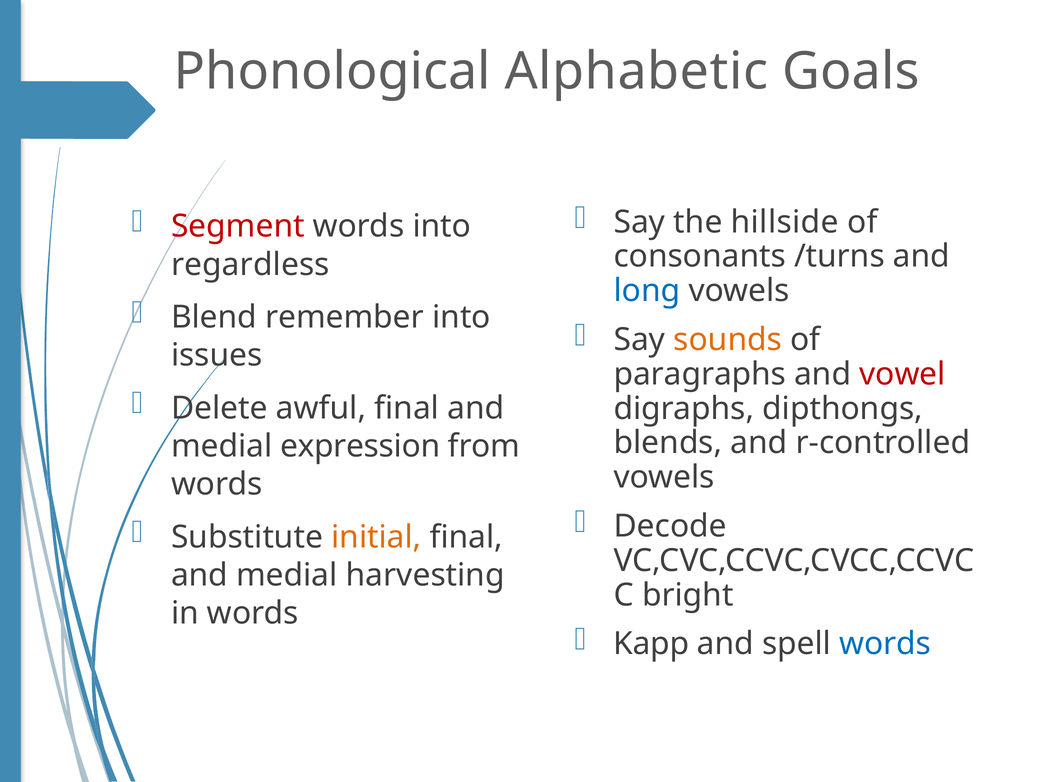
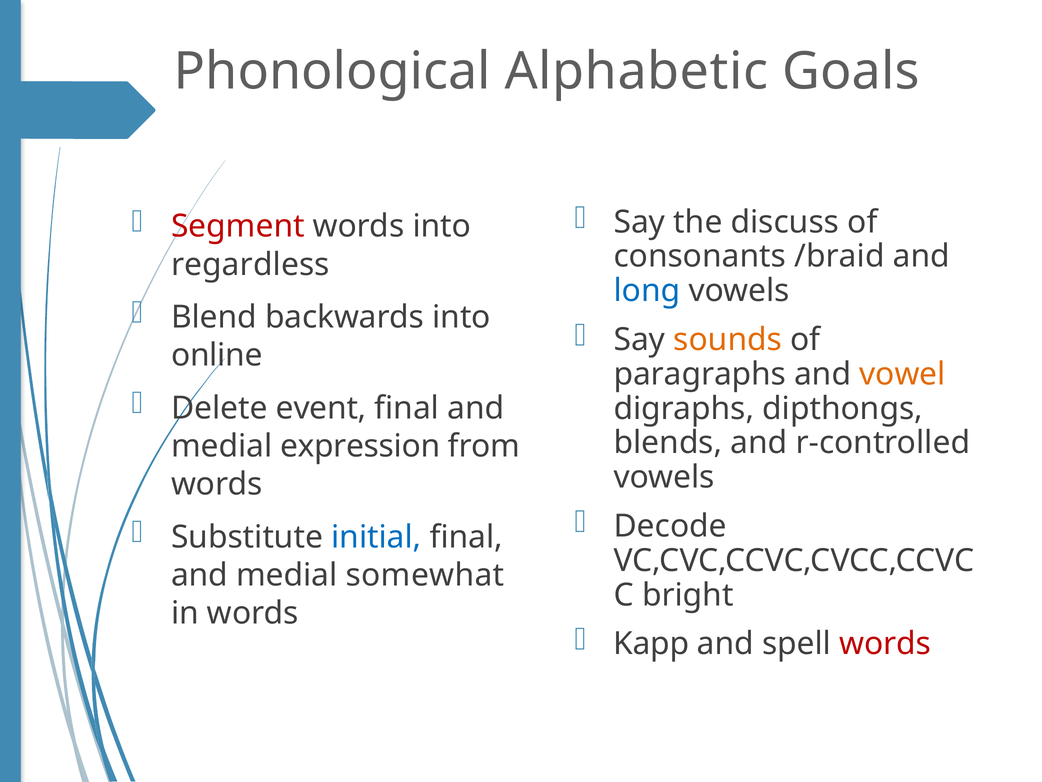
hillside: hillside -> discuss (785, 222)
/turns: /turns -> /braid (839, 256)
remember: remember -> backwards (345, 317)
issues: issues -> online (217, 355)
vowel colour: red -> orange (902, 374)
awful: awful -> event (321, 408)
initial colour: orange -> blue (376, 537)
harvesting: harvesting -> somewhat (425, 575)
words colour: blue -> red (885, 643)
